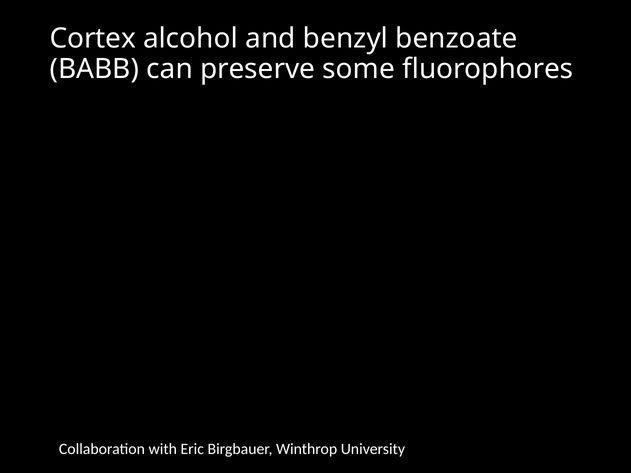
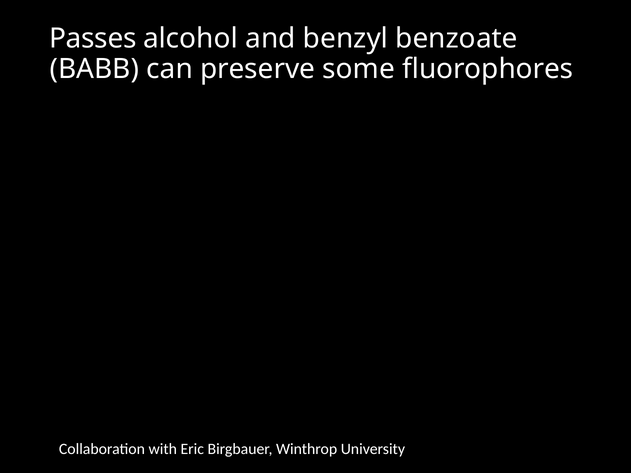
Cortex: Cortex -> Passes (93, 39)
